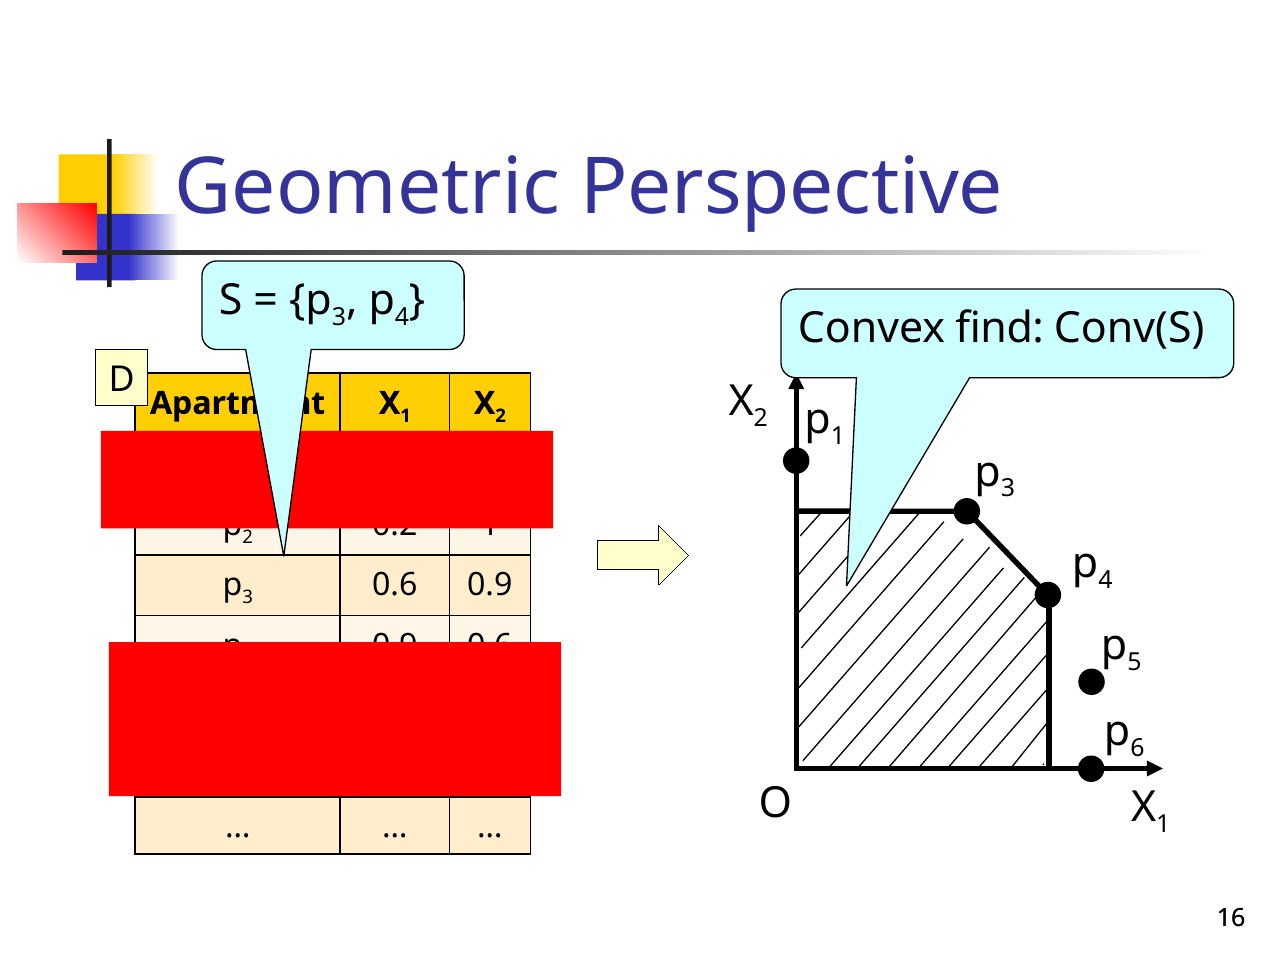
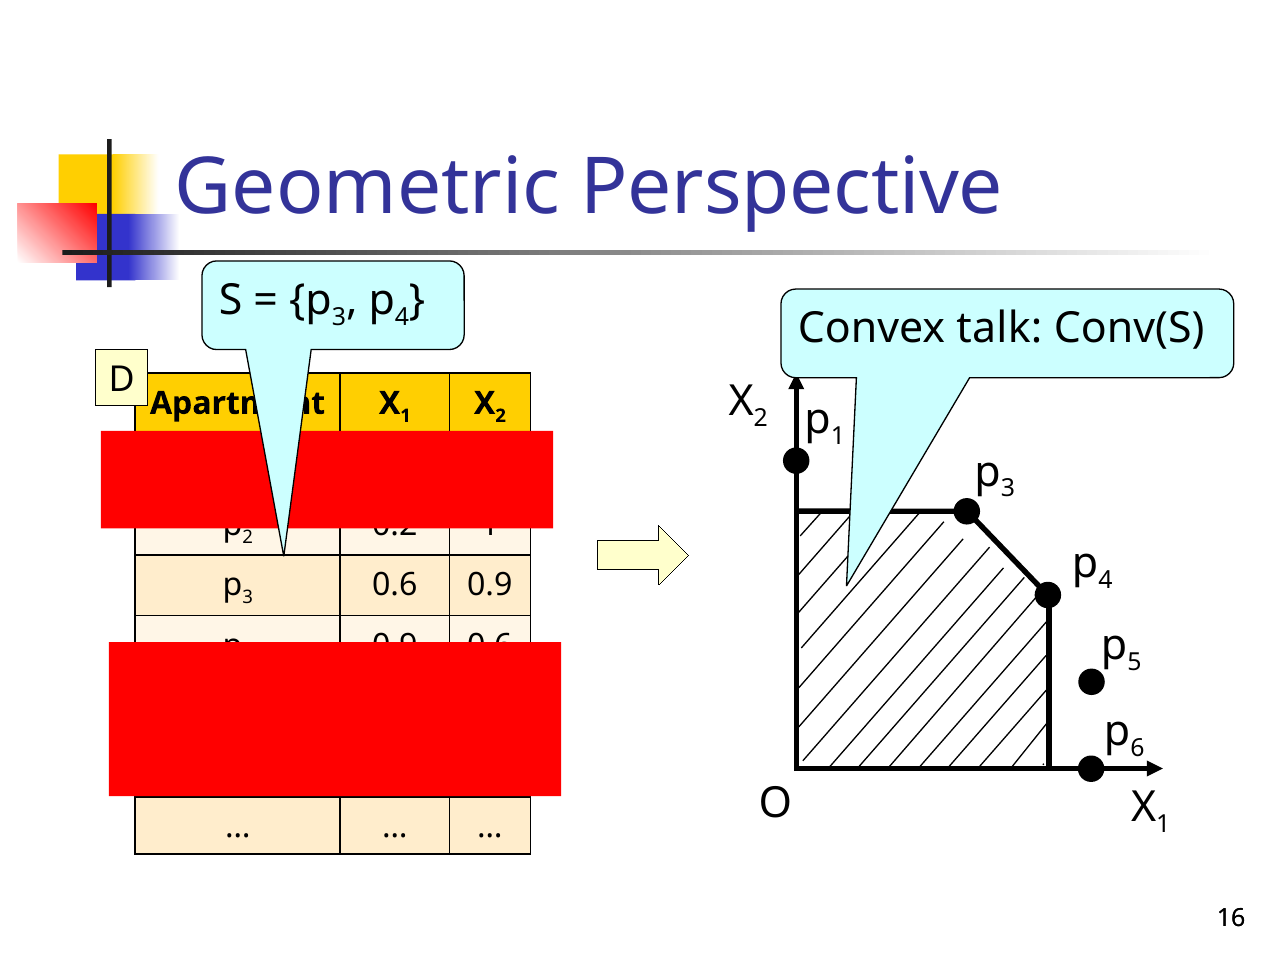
find: find -> talk (999, 329)
